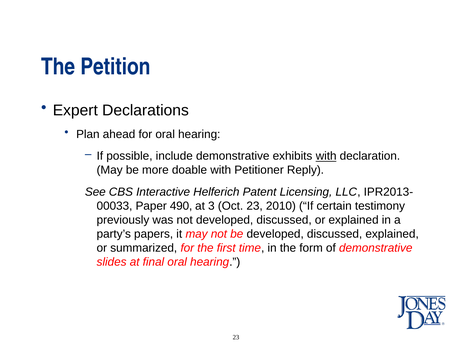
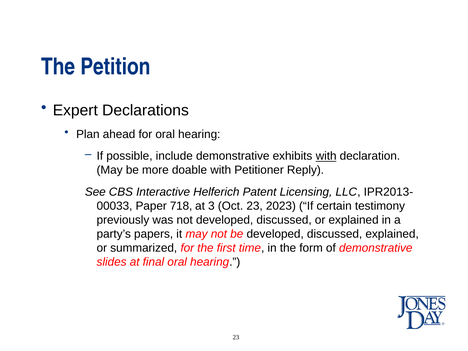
490: 490 -> 718 (181, 206)
2010: 2010 -> 2023 (281, 206)
